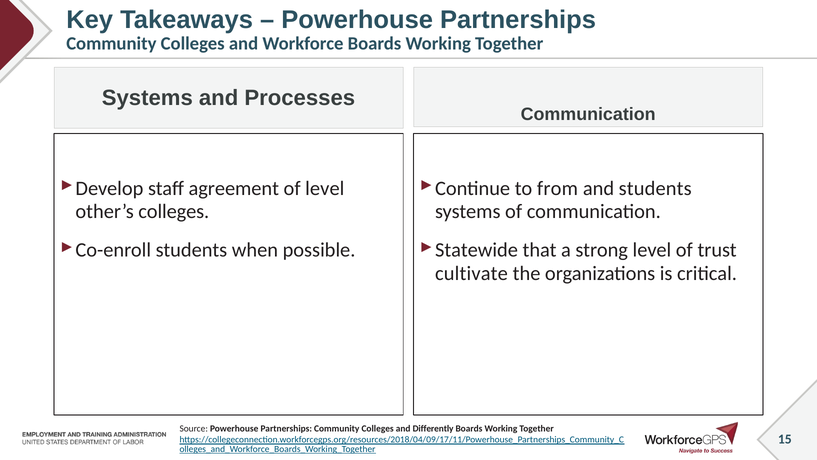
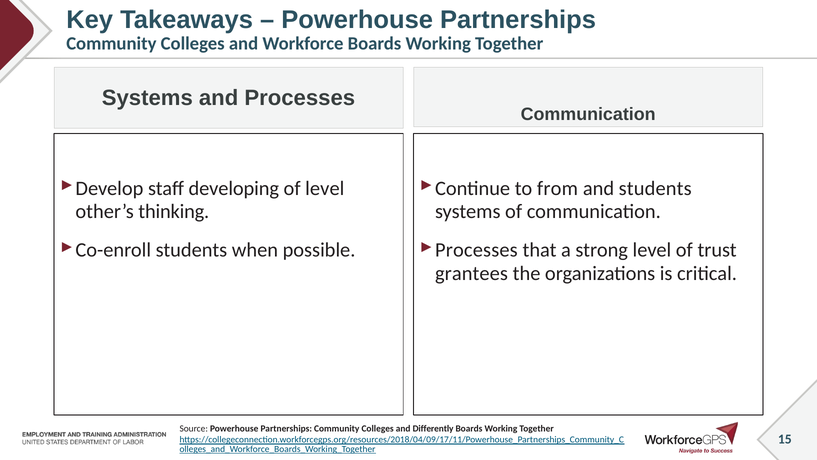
agreement: agreement -> developing (234, 188)
other’s colleges: colleges -> thinking (174, 211)
Statewide: Statewide -> Processes (476, 250)
cultivate: cultivate -> grantees (472, 273)
